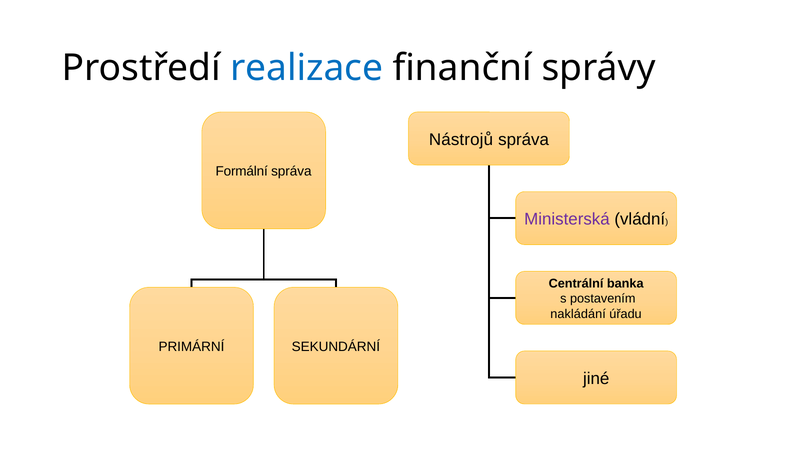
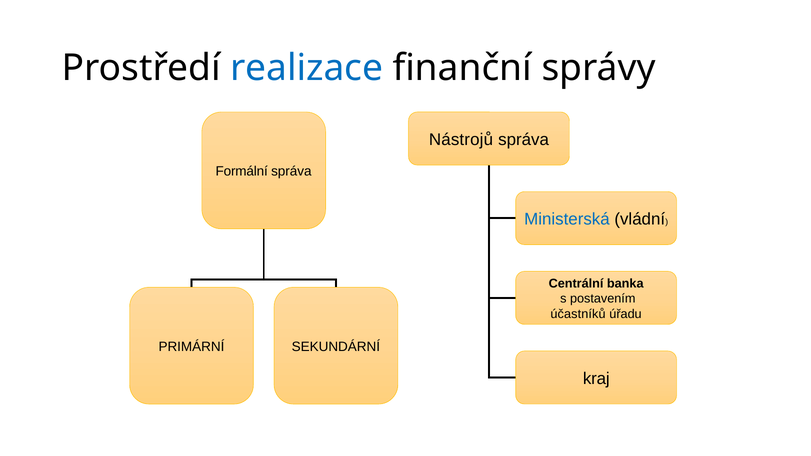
Ministerská colour: purple -> blue (567, 219)
nakládání: nakládání -> účastníků (578, 314)
jiné: jiné -> kraj (596, 379)
